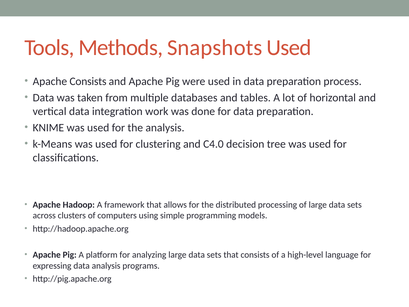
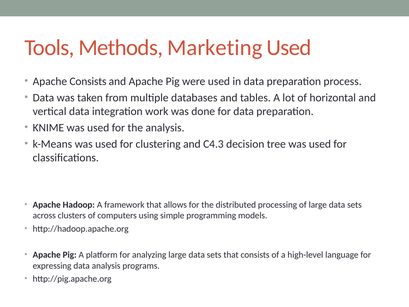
Snapshots: Snapshots -> Marketing (215, 48)
C4.0: C4.0 -> C4.3 (213, 144)
